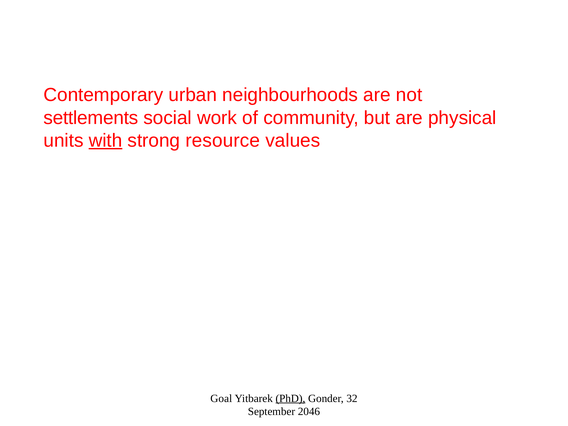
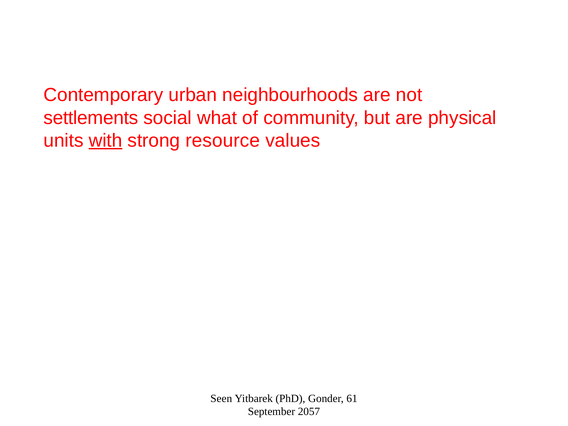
work: work -> what (217, 118)
Goal: Goal -> Seen (221, 398)
PhD underline: present -> none (290, 398)
32: 32 -> 61 (352, 398)
2046: 2046 -> 2057 (309, 412)
